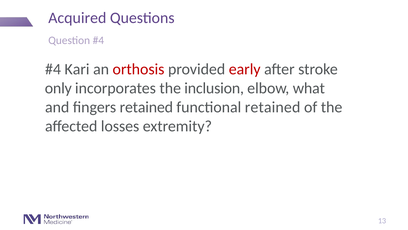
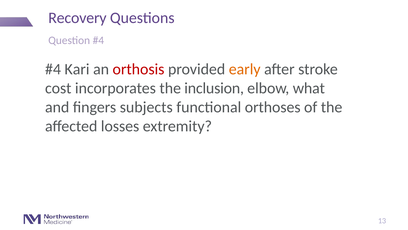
Acquired: Acquired -> Recovery (77, 18)
early colour: red -> orange (245, 69)
only: only -> cost (58, 88)
fingers retained: retained -> subjects (146, 107)
functional retained: retained -> orthoses (273, 107)
